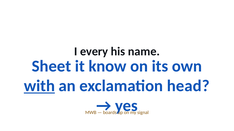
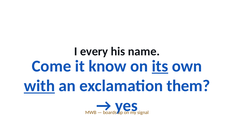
Sheet: Sheet -> Come (51, 66)
its underline: none -> present (160, 66)
head: head -> them (188, 86)
